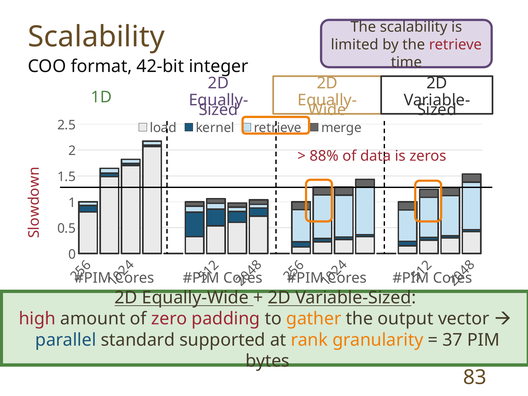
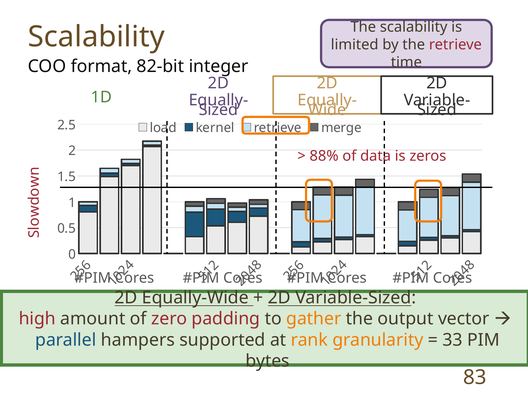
42-bit: 42-bit -> 82-bit (160, 66)
standard: standard -> hampers (138, 340)
37: 37 -> 33 (453, 340)
